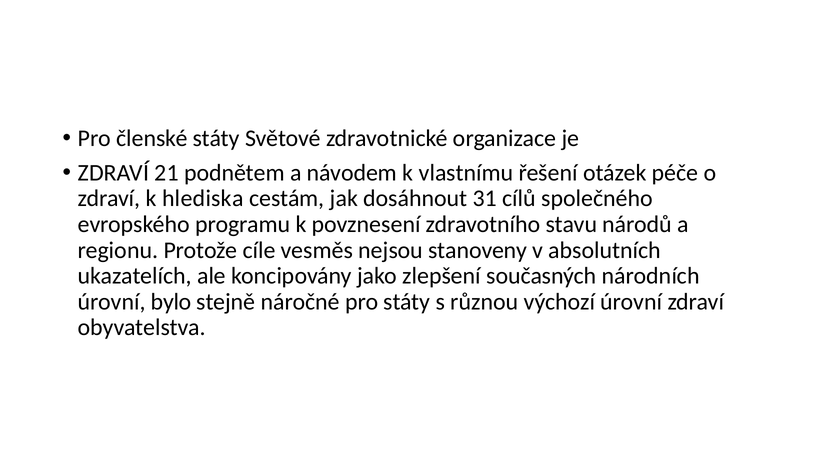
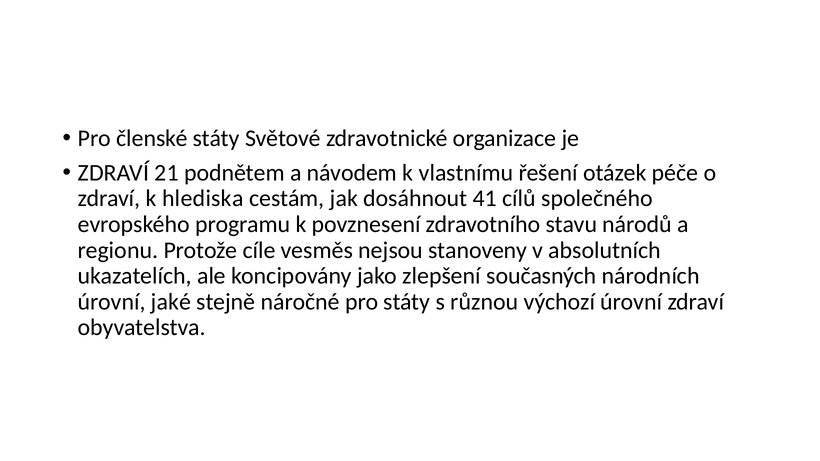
31: 31 -> 41 (485, 199)
bylo: bylo -> jaké (171, 302)
